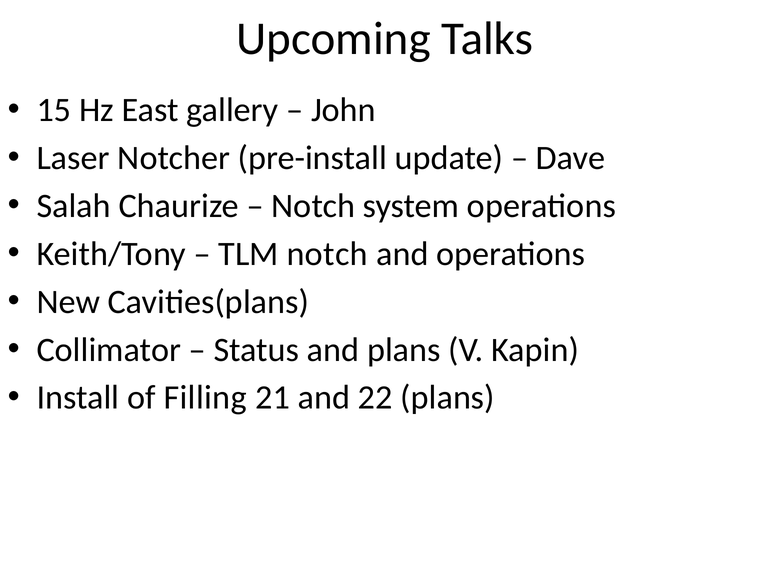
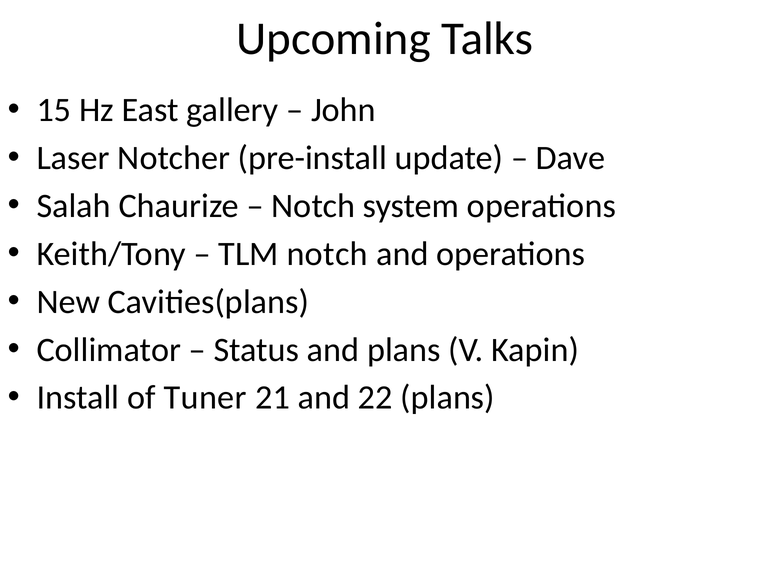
Filling: Filling -> Tuner (205, 398)
